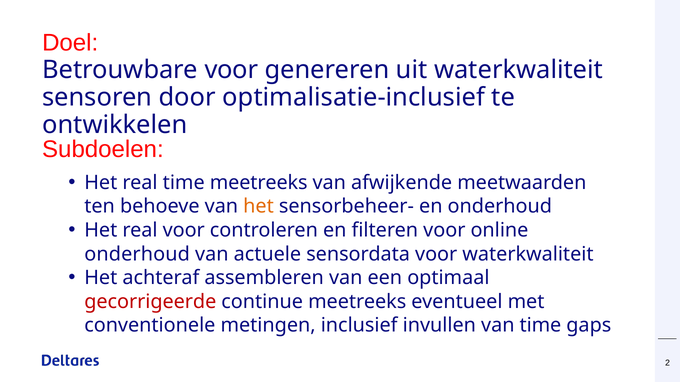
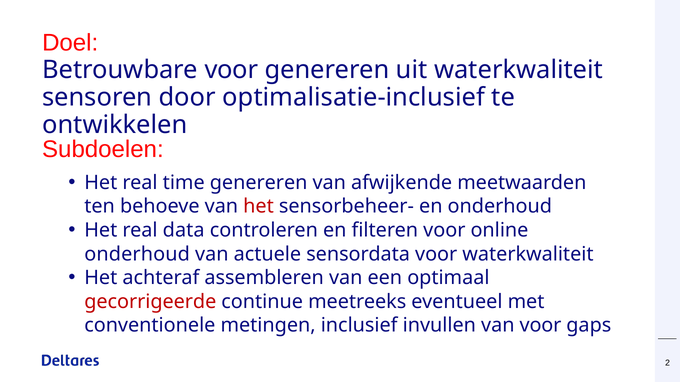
time meetreeks: meetreeks -> genereren (259, 183)
het colour: orange -> red (259, 207)
real voor: voor -> data (184, 231)
van time: time -> voor (540, 326)
